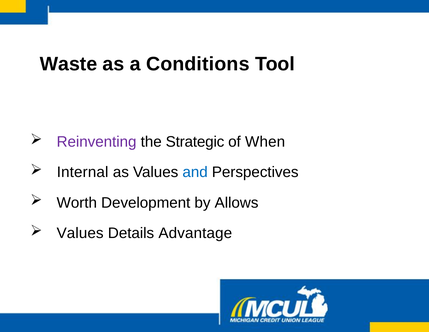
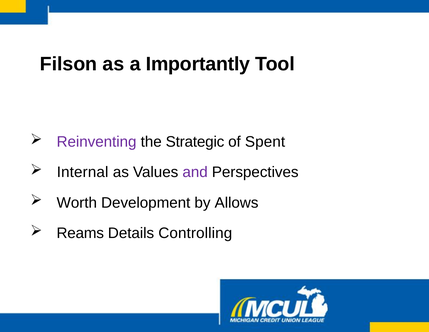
Waste: Waste -> Filson (69, 64)
Conditions: Conditions -> Importantly (198, 64)
When: When -> Spent (265, 142)
and colour: blue -> purple (195, 172)
Values: Values -> Reams (80, 233)
Advantage: Advantage -> Controlling (195, 233)
